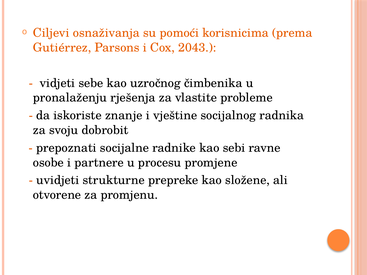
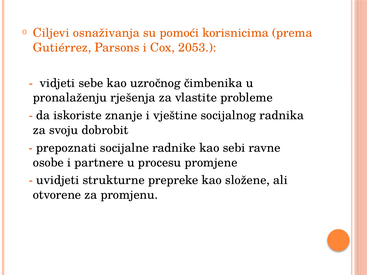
2043: 2043 -> 2053 (197, 48)
